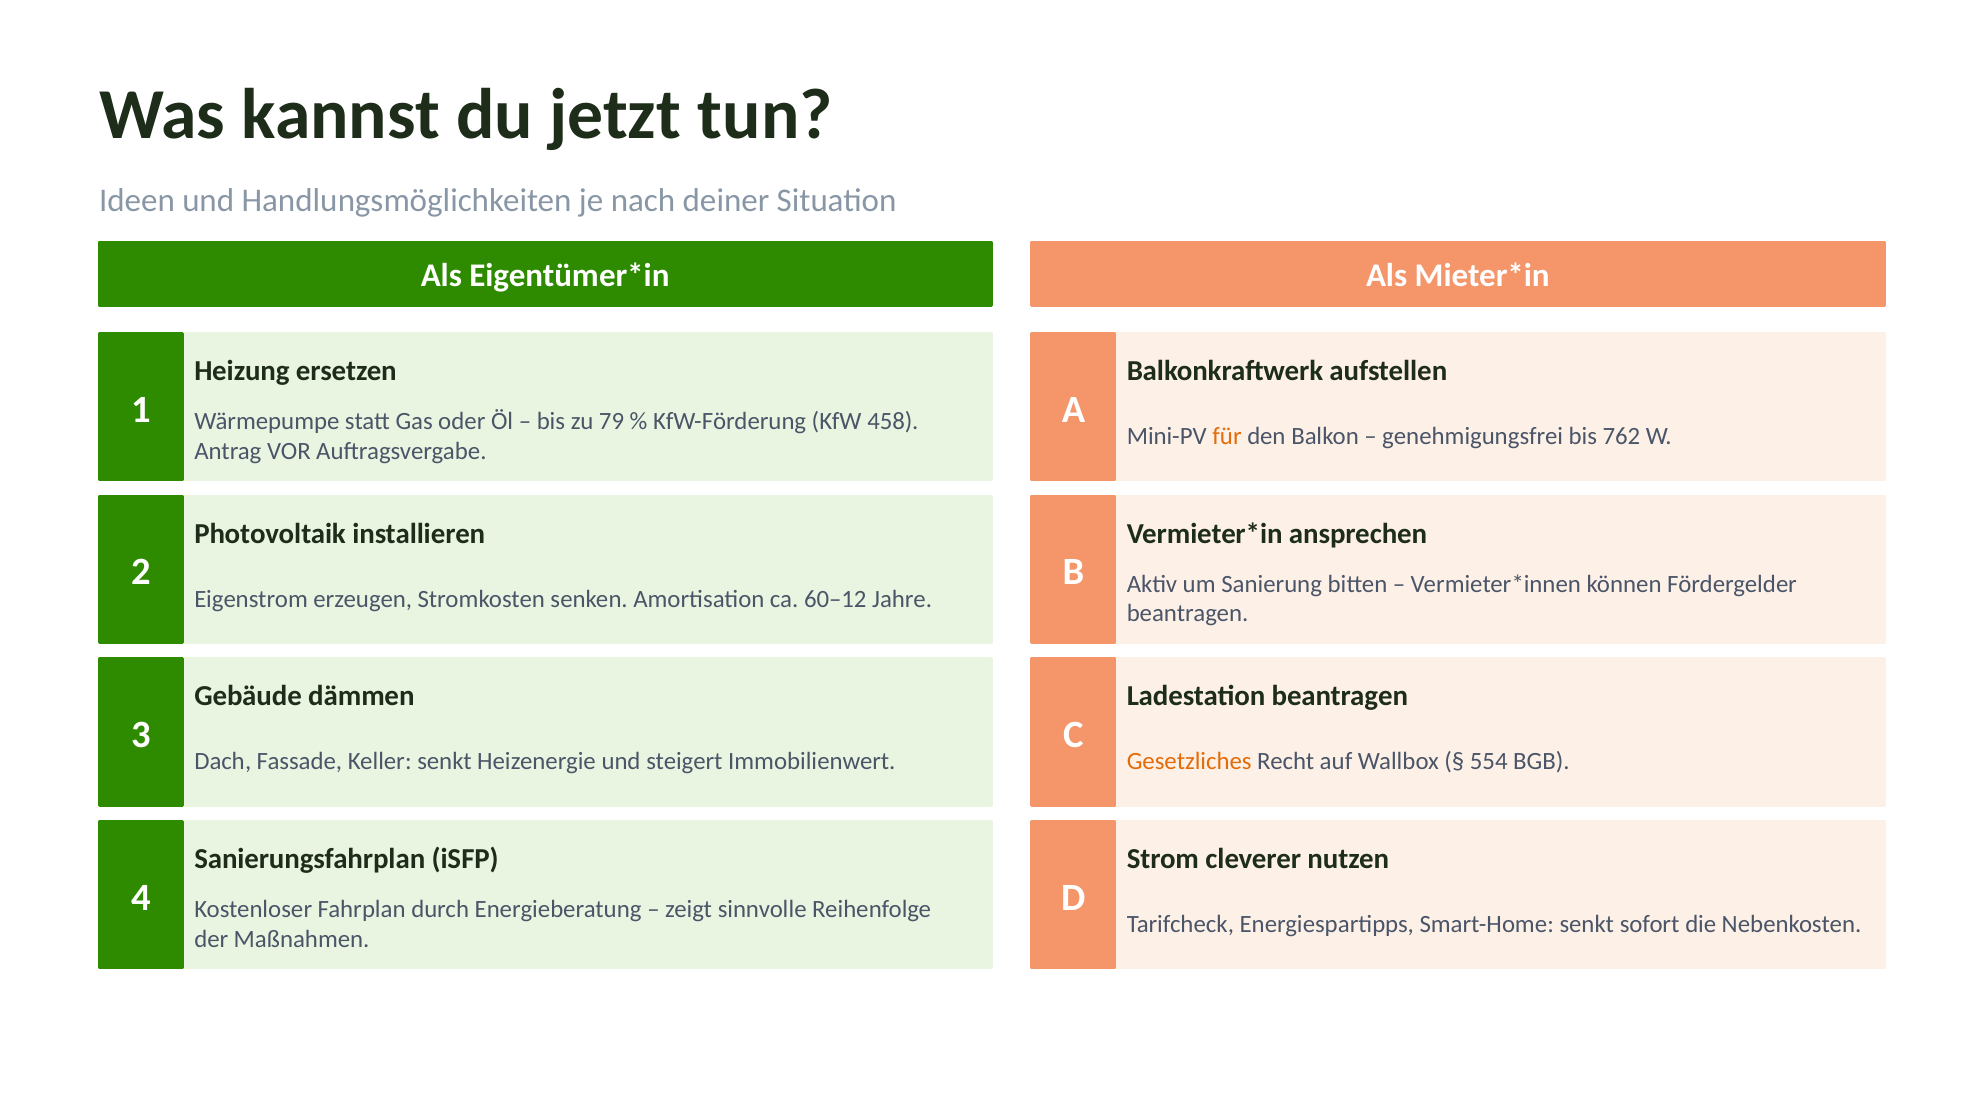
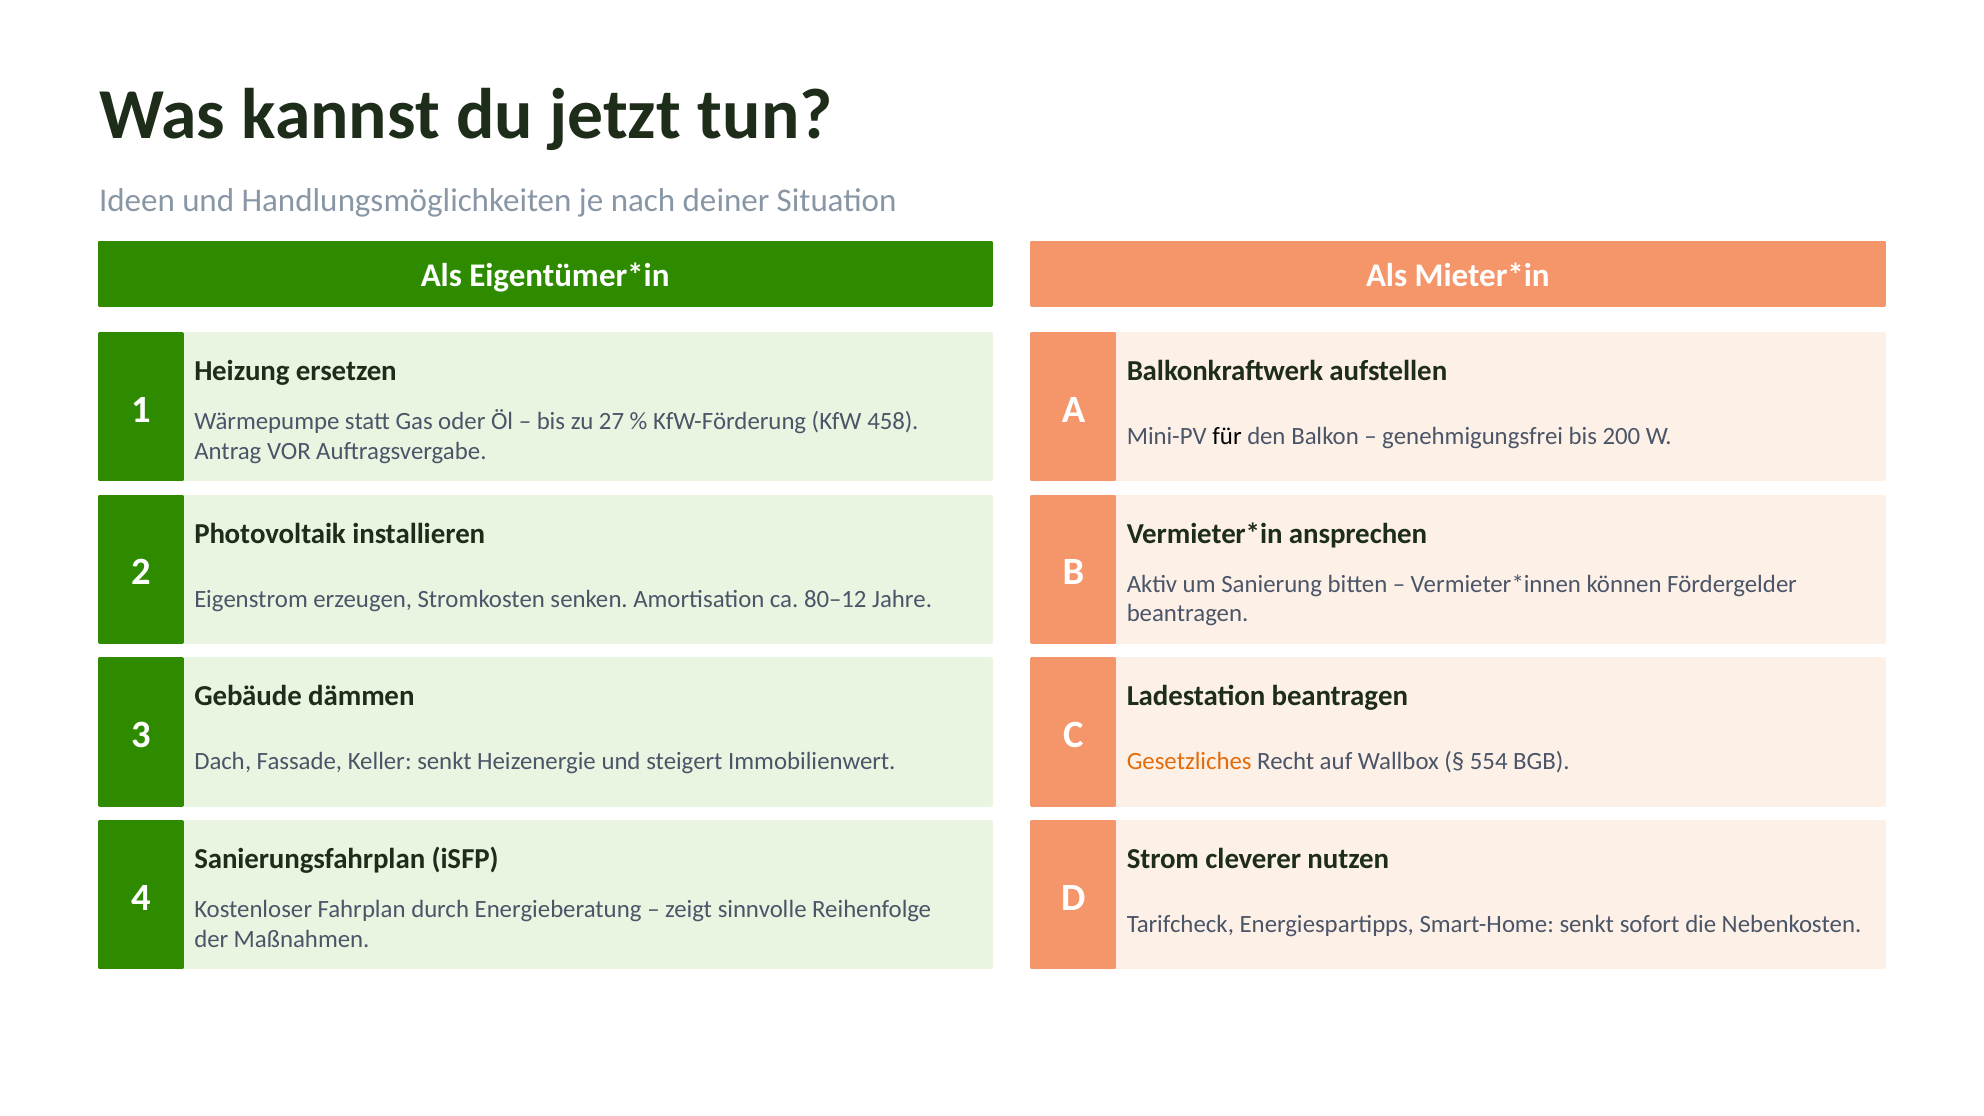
79: 79 -> 27 (612, 421)
für colour: orange -> black (1227, 436)
762: 762 -> 200 (1621, 436)
60–12: 60–12 -> 80–12 (835, 599)
